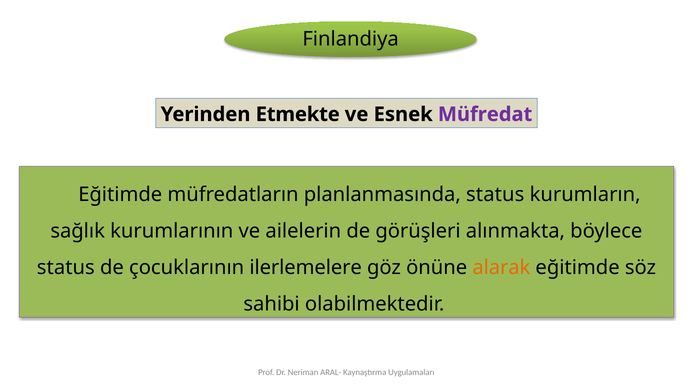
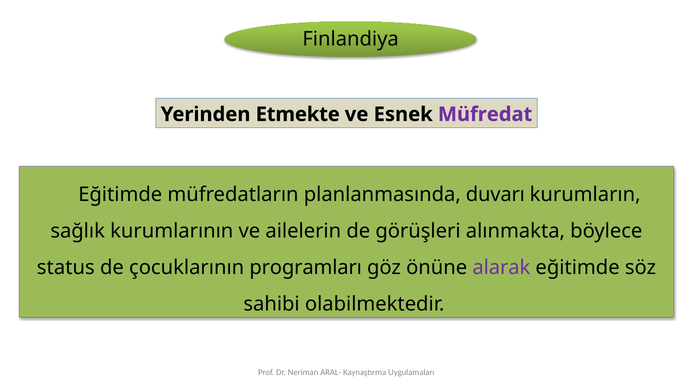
planlanmasında status: status -> duvarı (495, 194)
ilerlemelere: ilerlemelere -> programları (306, 267)
alarak colour: orange -> purple (501, 267)
